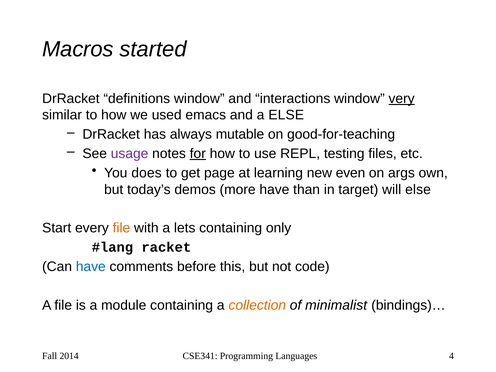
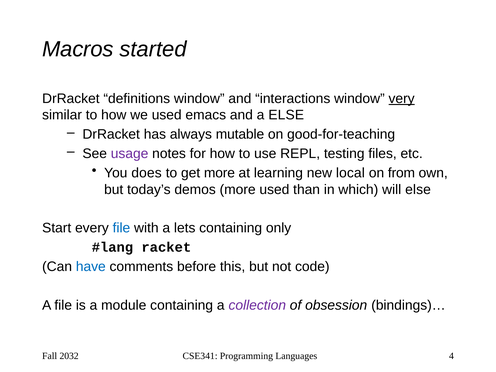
for underline: present -> none (198, 154)
get page: page -> more (219, 173)
even: even -> local (350, 173)
args: args -> from (401, 173)
more have: have -> used (274, 189)
target: target -> which (358, 189)
file colour: orange -> blue (121, 228)
collection colour: orange -> purple (257, 305)
minimalist: minimalist -> obsession (336, 305)
2014: 2014 -> 2032 (69, 356)
